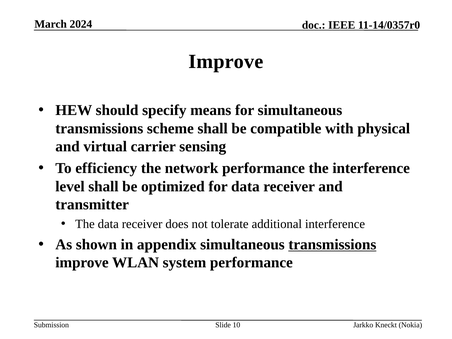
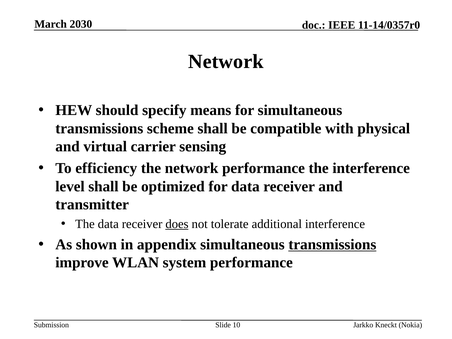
2024: 2024 -> 2030 (81, 24)
Improve: Improve -> Network (226, 62)
does underline: none -> present (177, 224)
